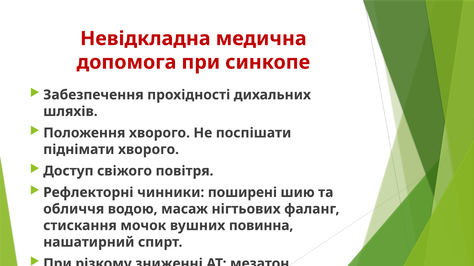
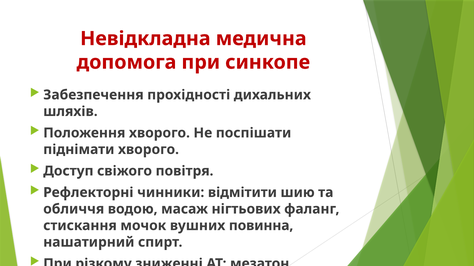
поширені: поширені -> відмітити (242, 193)
